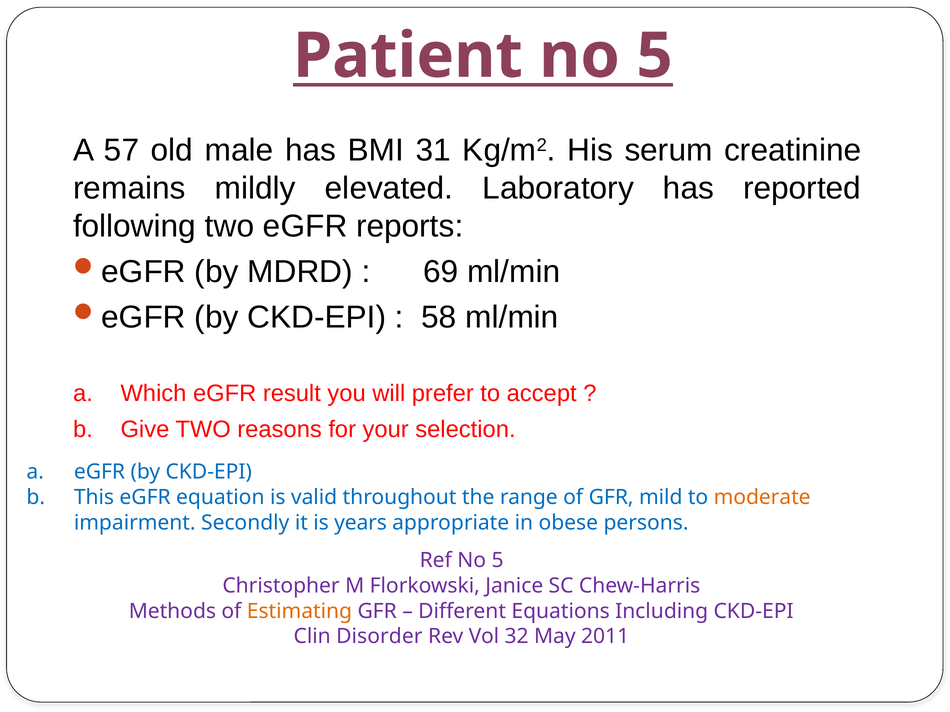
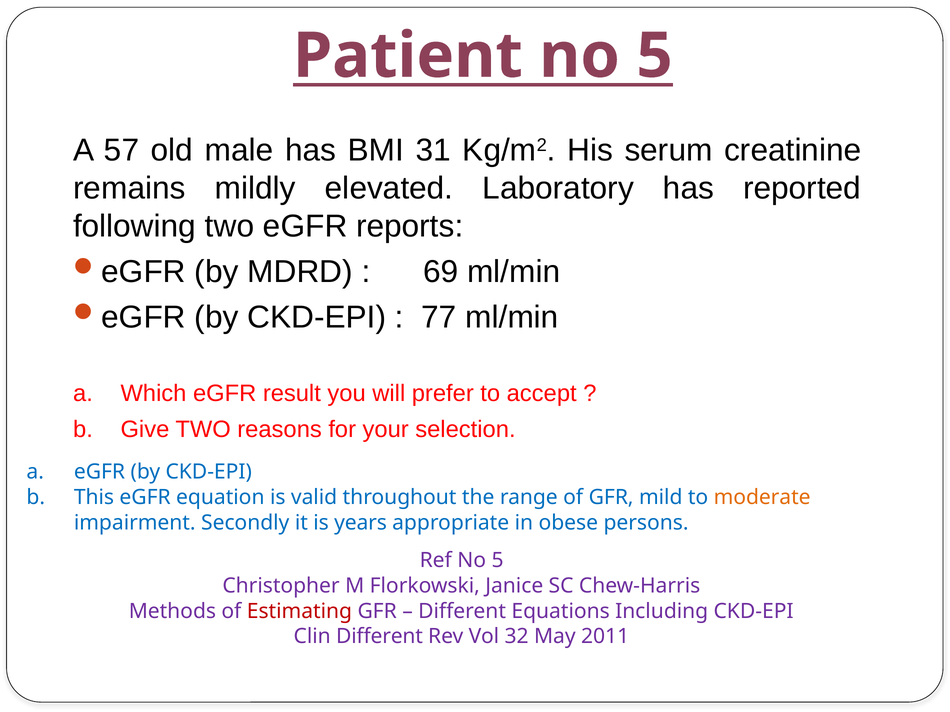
58: 58 -> 77 (439, 317)
Estimating colour: orange -> red (299, 612)
Clin Disorder: Disorder -> Different (379, 637)
